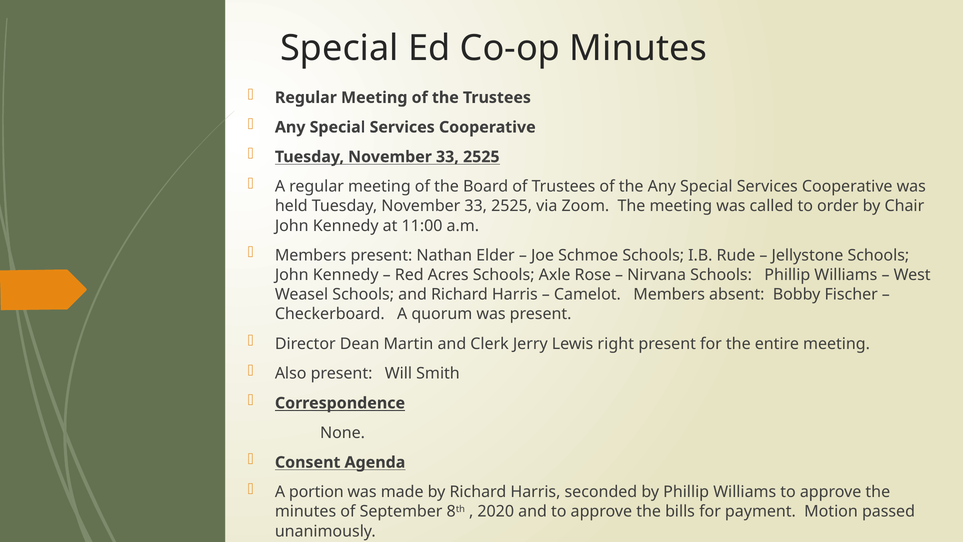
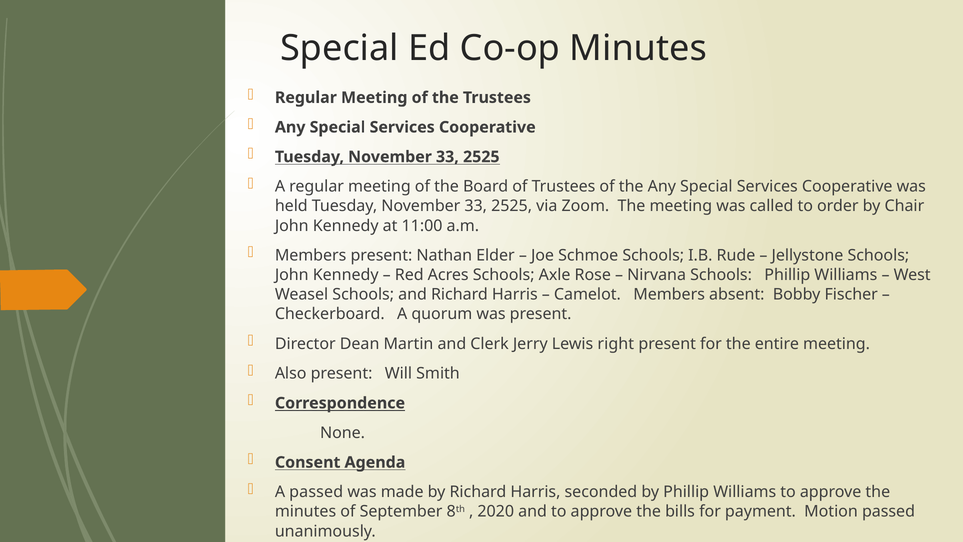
A portion: portion -> passed (316, 492)
